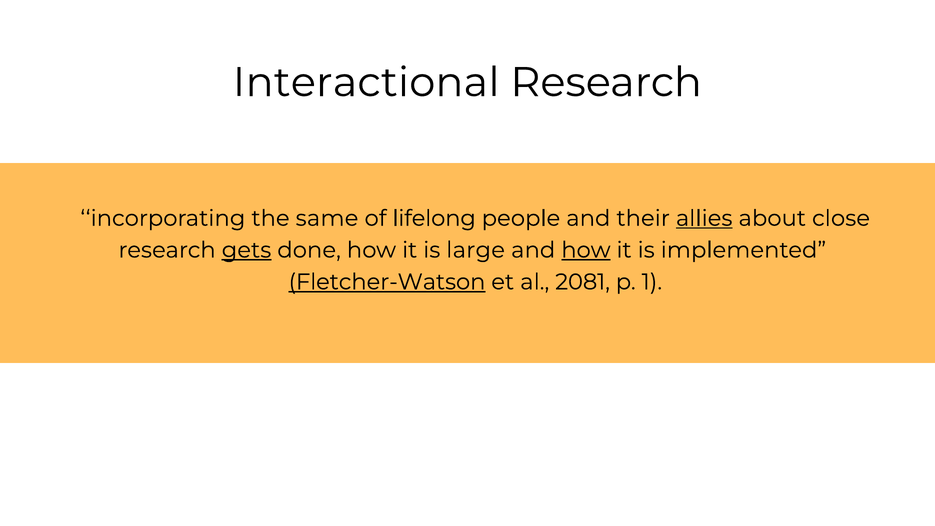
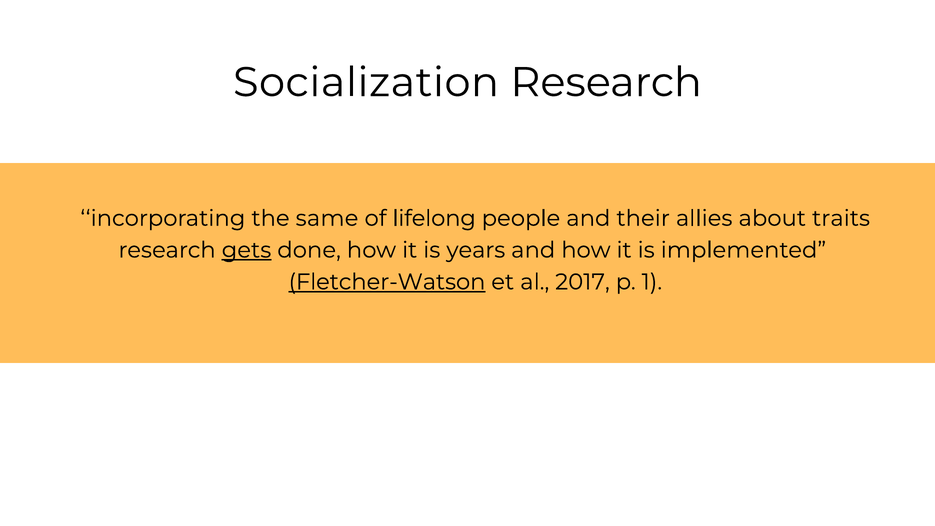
Interactional: Interactional -> Socialization (366, 82)
allies underline: present -> none (704, 218)
close: close -> traits (841, 218)
large: large -> years (476, 250)
how underline: present -> none (586, 250)
2081: 2081 -> 2017 (582, 282)
